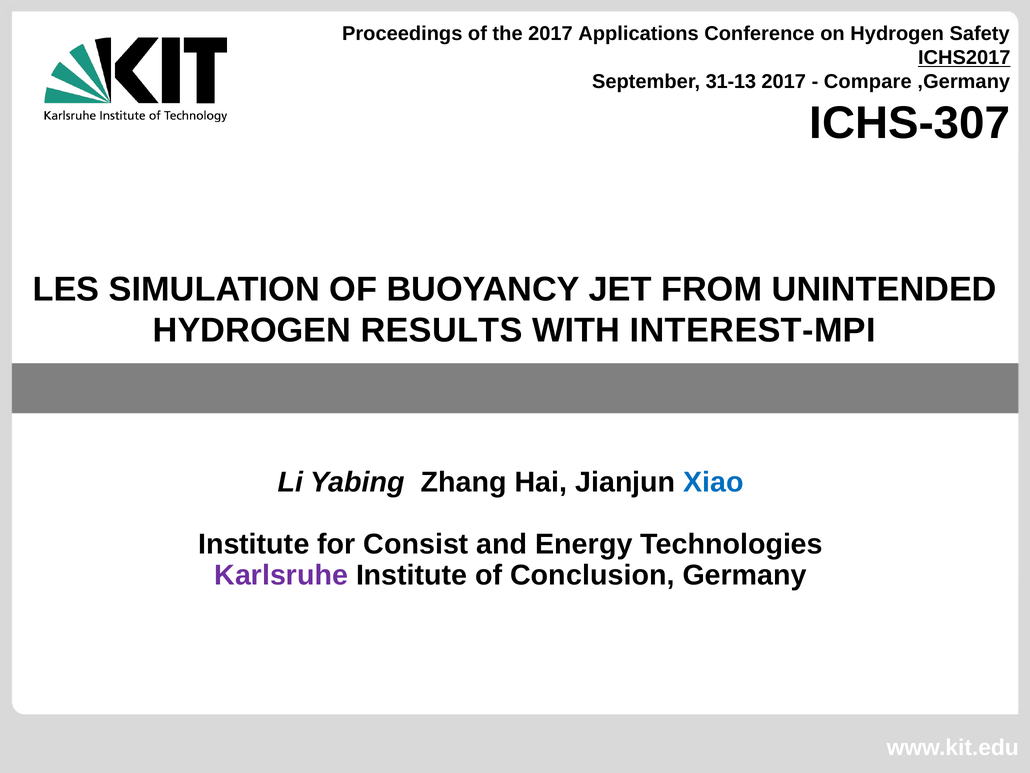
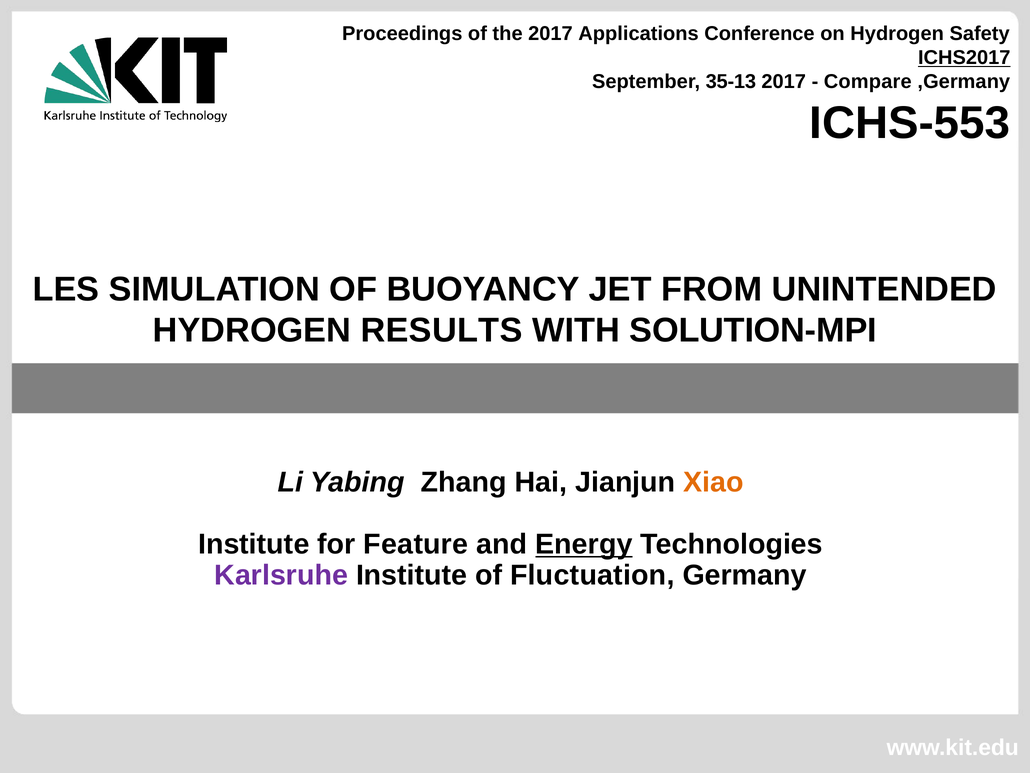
31-13: 31-13 -> 35-13 (731, 82)
ICHS-307: ICHS-307 -> ICHS-553 (910, 123)
INTEREST-MPI: INTEREST-MPI -> SOLUTION-MPI (753, 330)
Xiao colour: blue -> orange (713, 482)
Consist: Consist -> Feature (416, 544)
Energy underline: none -> present (584, 544)
Conclusion: Conclusion -> Fluctuation (592, 575)
